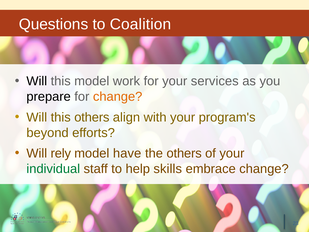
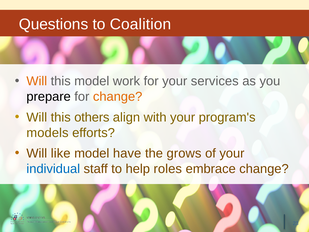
Will colour: black -> orange (37, 81)
beyond: beyond -> models (47, 133)
rely: rely -> like (61, 153)
the others: others -> grows (184, 153)
individual colour: green -> blue (53, 169)
skills: skills -> roles (168, 169)
